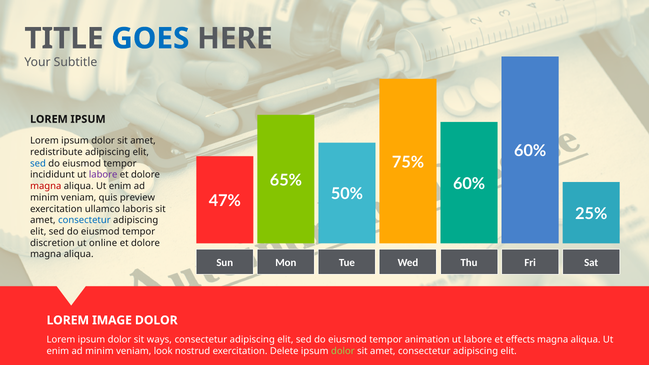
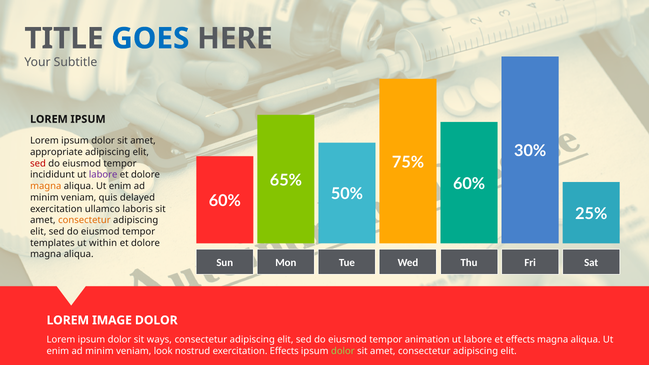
60%: 60% -> 30% (530, 151)
redistribute: redistribute -> appropriate (56, 152)
sed colour: blue -> red (38, 163)
magna colour: red -> orange (46, 186)
47%: 47% -> 60% (225, 201)
preview: preview -> delayed (137, 198)
consectetur colour: blue -> orange (84, 220)
discretion: discretion -> templates (52, 243)
online: online -> within (103, 243)
exercitation Delete: Delete -> Effects (284, 351)
